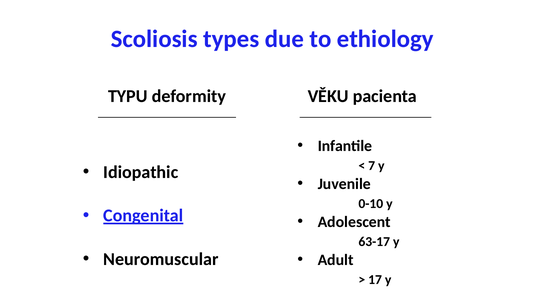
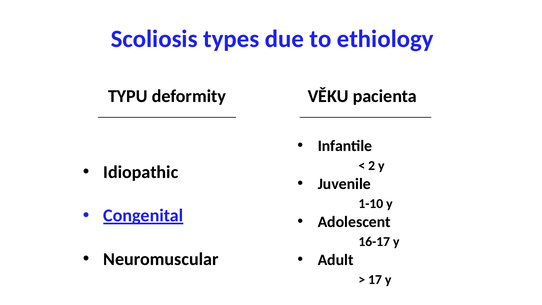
7: 7 -> 2 (372, 166)
0-10: 0-10 -> 1-10 (371, 204)
63-17: 63-17 -> 16-17 (374, 241)
